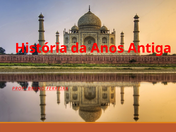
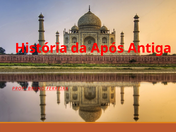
Anos: Anos -> Após (107, 48)
